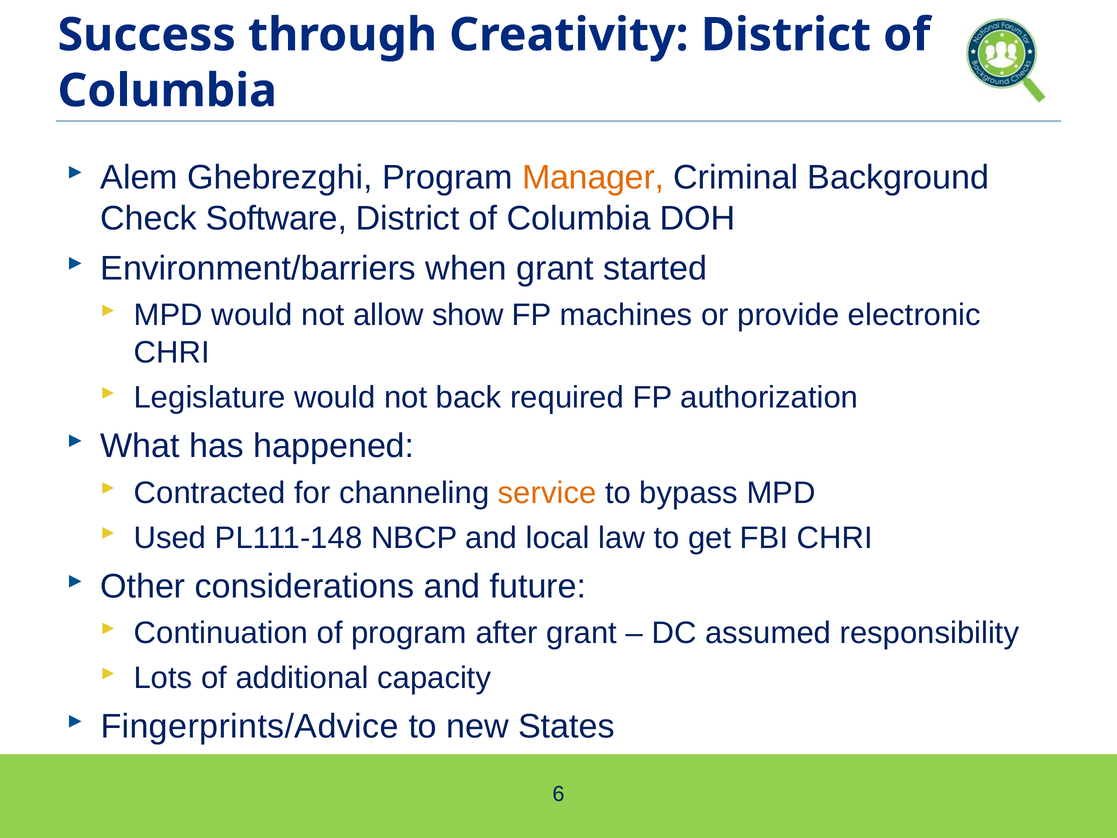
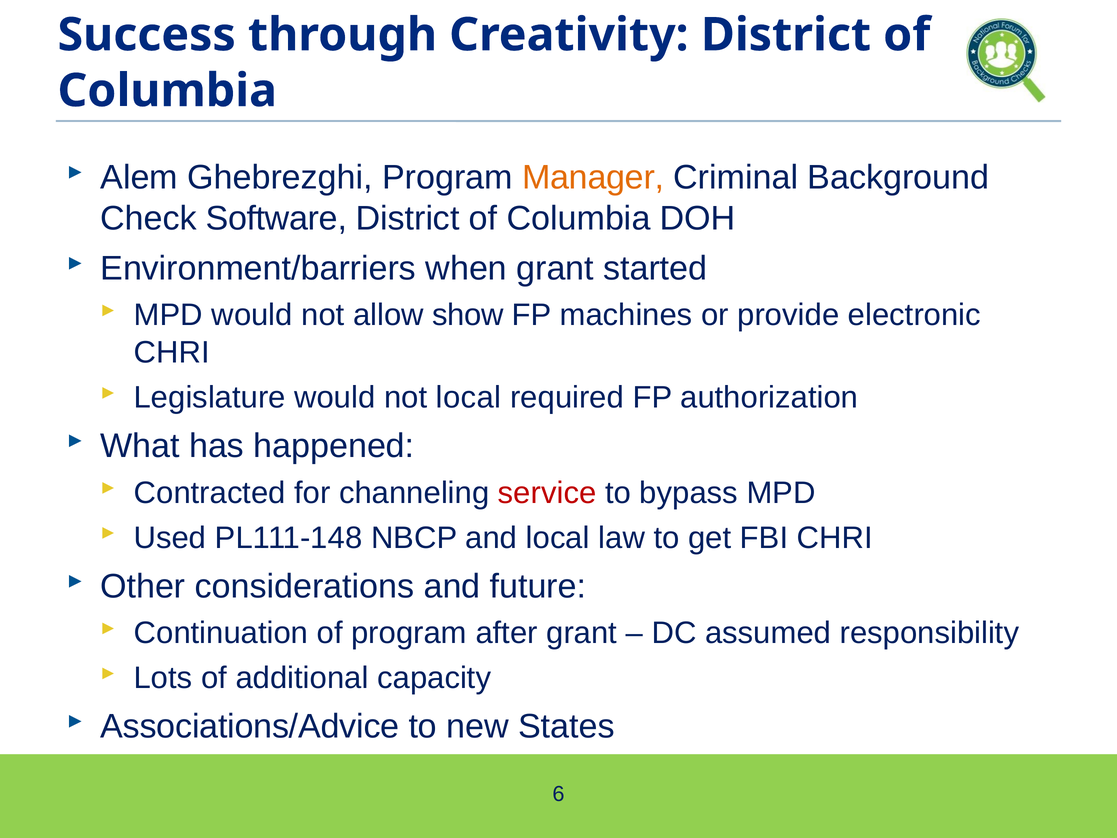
not back: back -> local (468, 397)
service colour: orange -> red (547, 493)
Fingerprints/Advice: Fingerprints/Advice -> Associations/Advice (250, 726)
